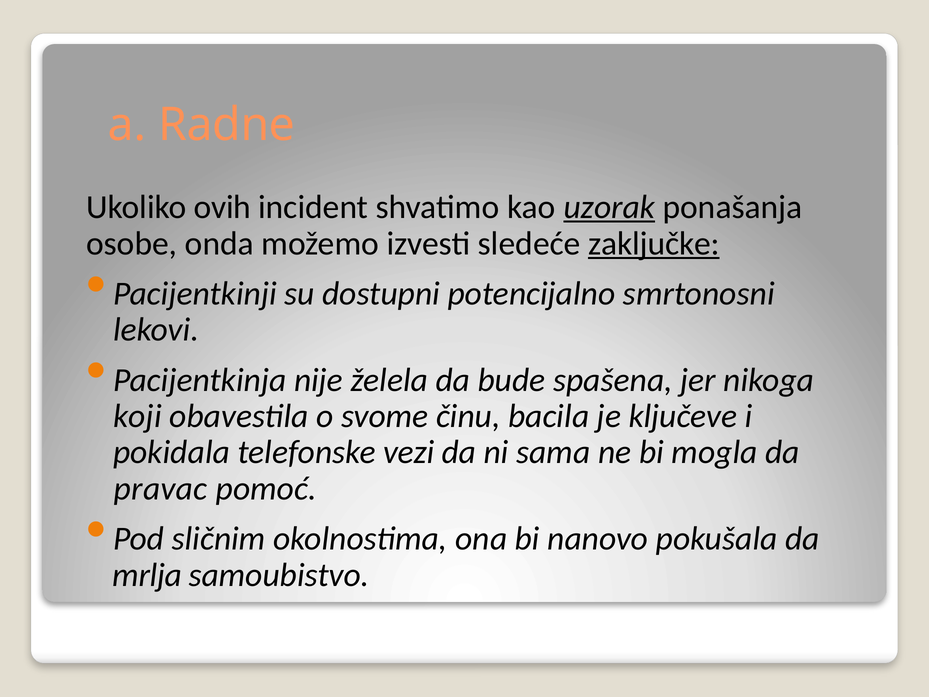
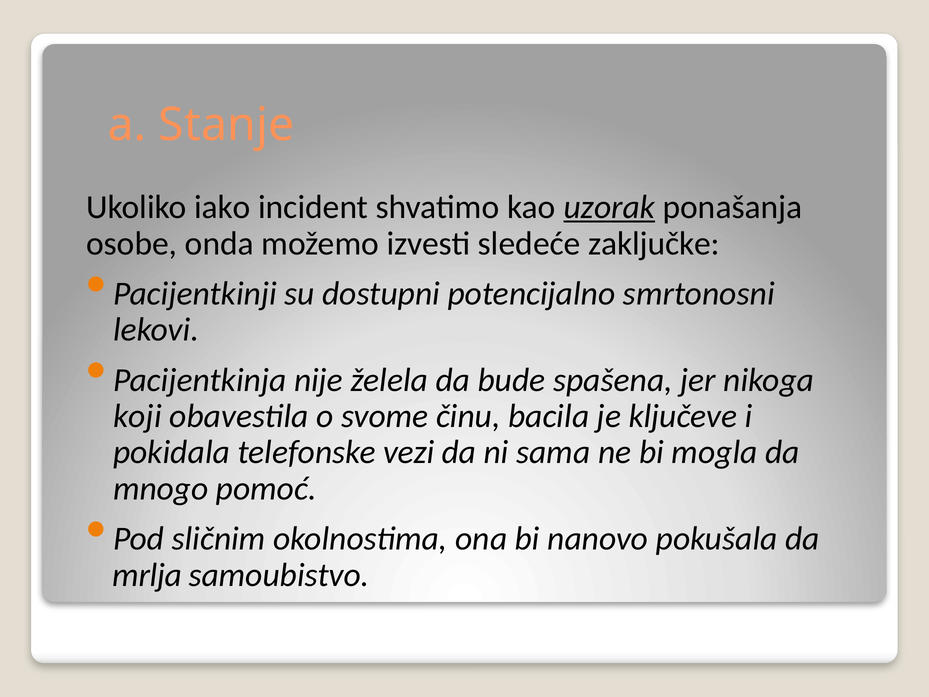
Radne: Radne -> Stanje (226, 125)
ovih: ovih -> iako (222, 207)
zaključke underline: present -> none (654, 243)
pravac: pravac -> mnogo (161, 488)
